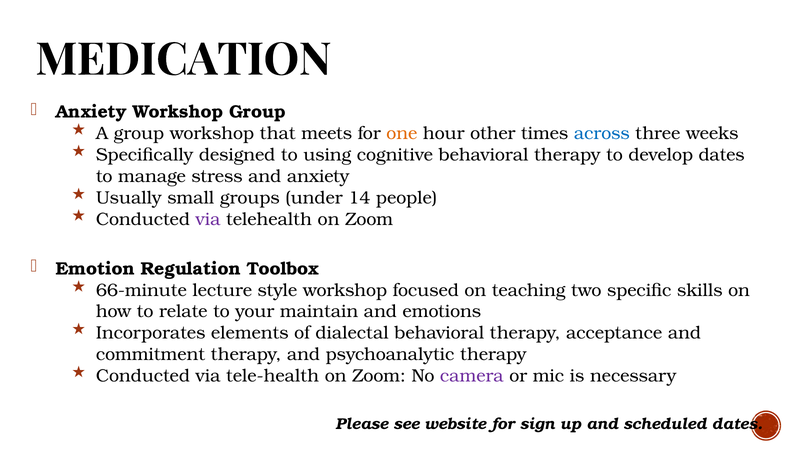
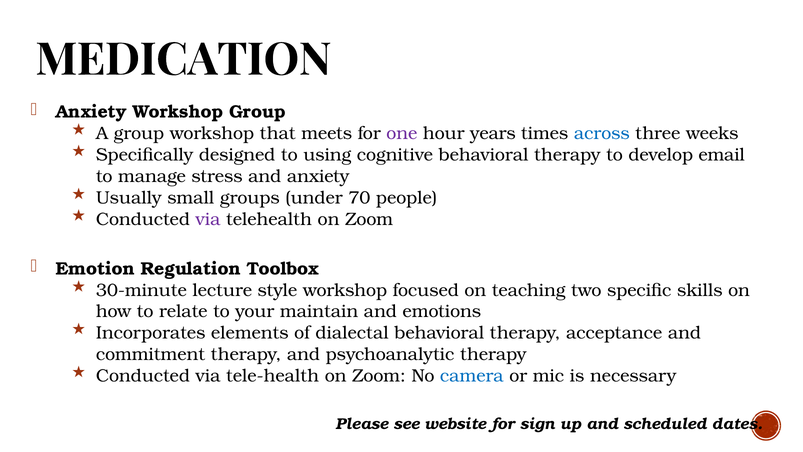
one colour: orange -> purple (402, 133)
other: other -> years (493, 133)
develop dates: dates -> email (722, 155)
14: 14 -> 70 (359, 198)
66-minute: 66-minute -> 30-minute (141, 290)
camera colour: purple -> blue (472, 376)
